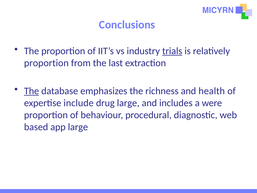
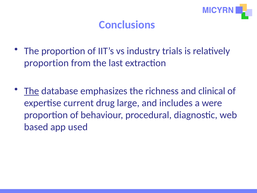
trials underline: present -> none (172, 51)
health: health -> clinical (212, 91)
include: include -> current (79, 103)
app large: large -> used (78, 127)
